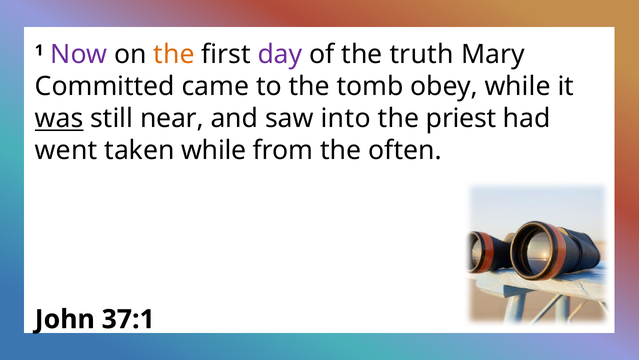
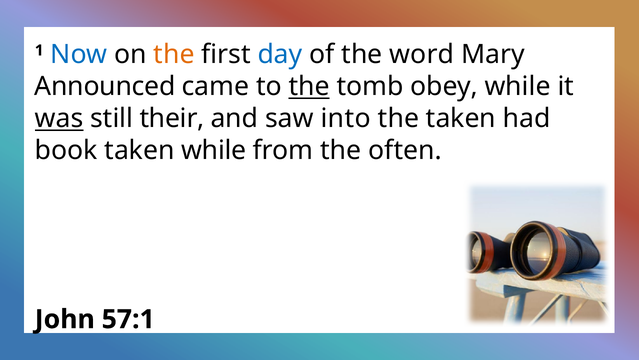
Now colour: purple -> blue (79, 55)
day colour: purple -> blue (280, 55)
truth: truth -> word (422, 55)
Committed: Committed -> Announced (105, 87)
the underline: none -> present (309, 87)
near: near -> their (172, 118)
the priest: priest -> taken (461, 118)
went: went -> book (66, 150)
37:1: 37:1 -> 57:1 (128, 319)
